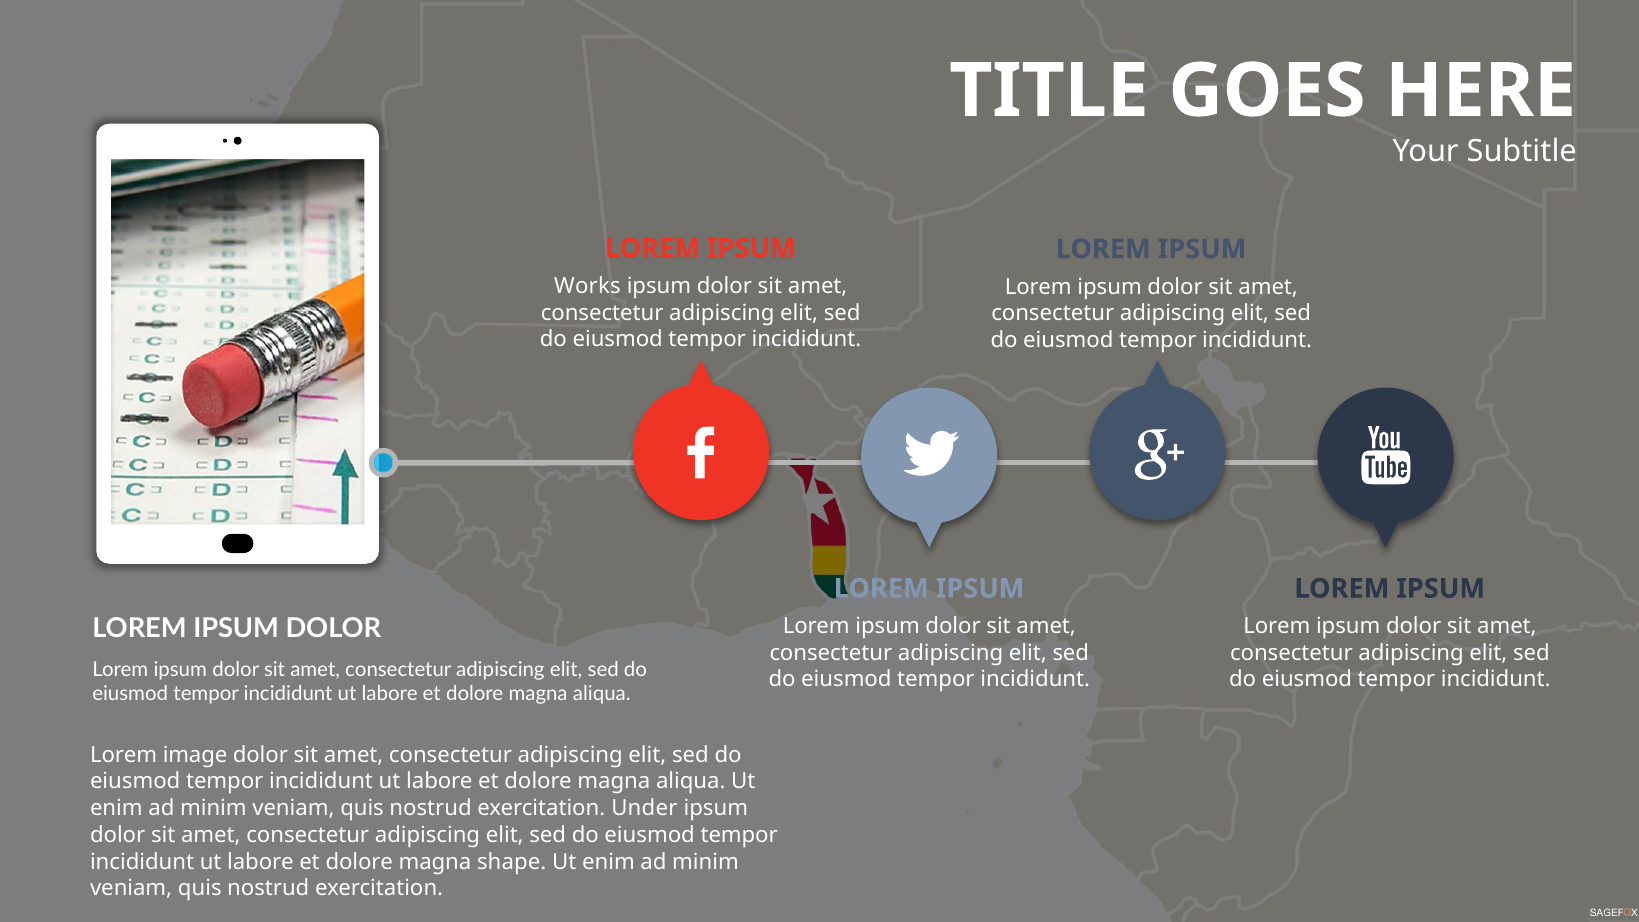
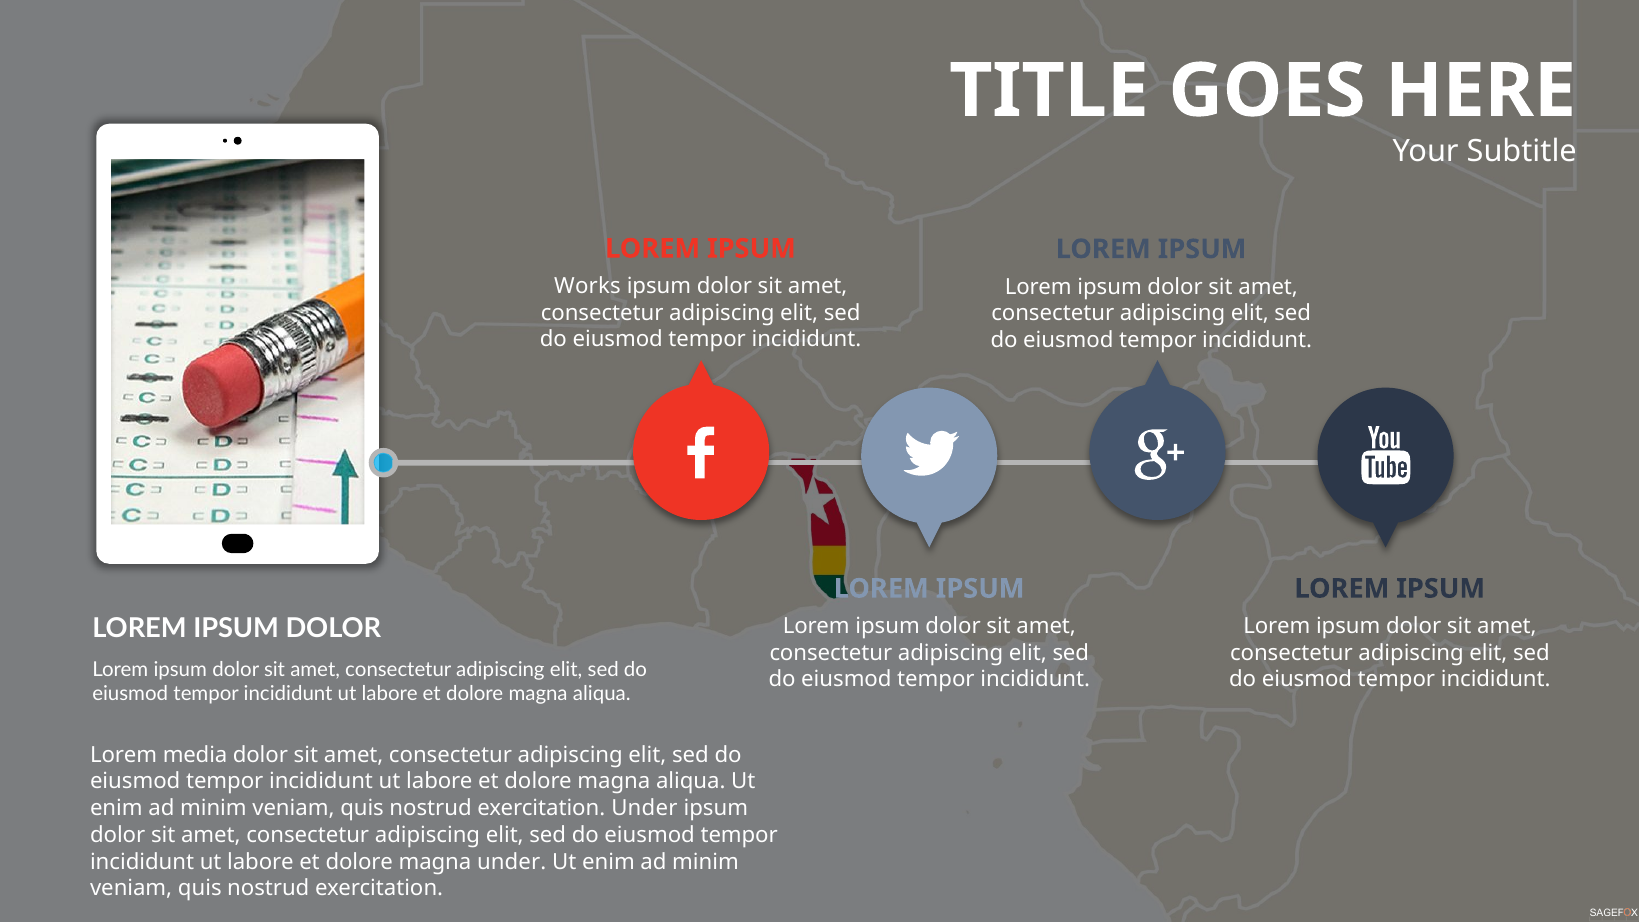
image: image -> media (195, 755)
magna shape: shape -> under (512, 862)
